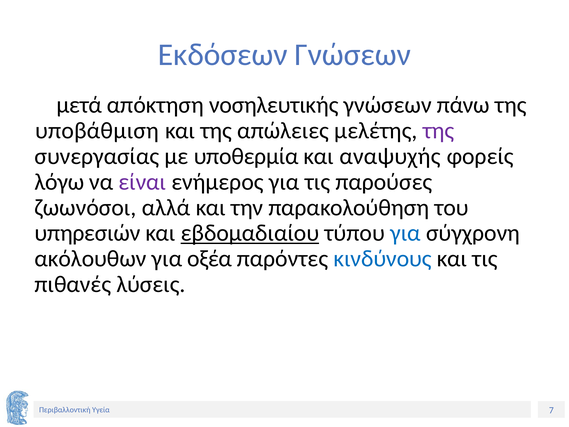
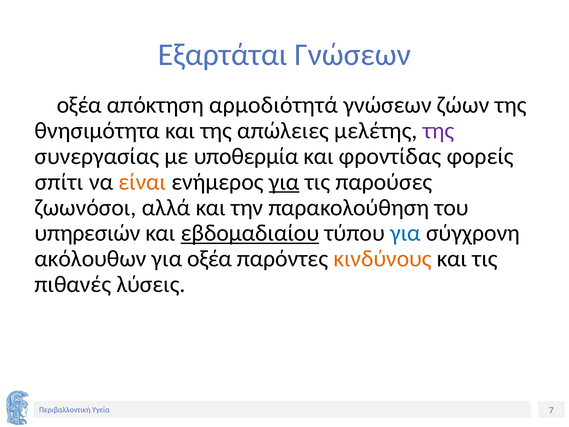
Εκδόσεων: Εκδόσεων -> Εξαρτάται (223, 55)
μετά: μετά -> οξέα (79, 105)
νοσηλευτικής: νοσηλευτικής -> αρμοδιότητά (274, 105)
πάνω: πάνω -> ζώων (463, 105)
υποβάθμιση: υποβάθμιση -> θνησιμότητα (97, 131)
αναψυχής: αναψυχής -> φροντίδας (390, 156)
λόγω: λόγω -> σπίτι (59, 182)
είναι colour: purple -> orange (142, 182)
για underline: none -> present (284, 182)
κινδύνους colour: blue -> orange (383, 259)
